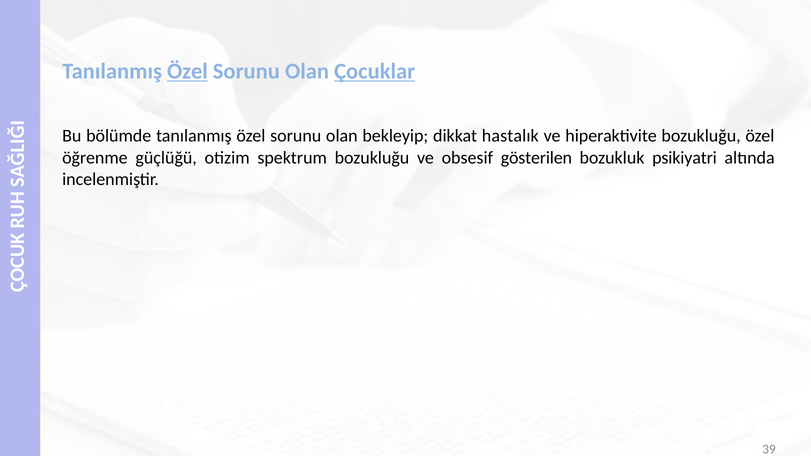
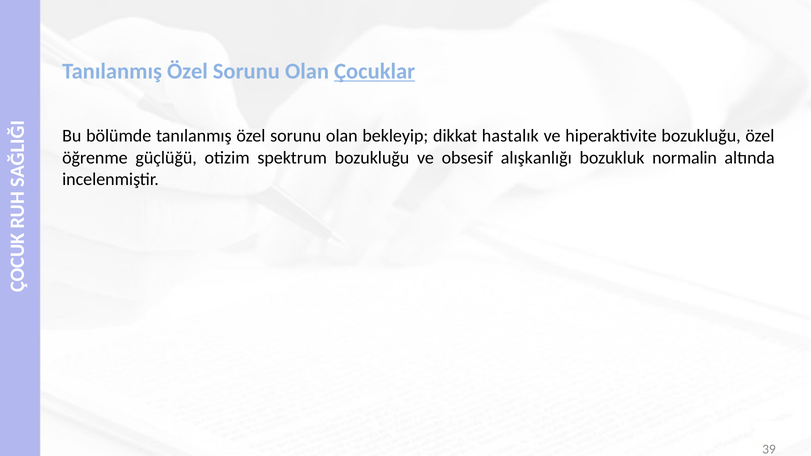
Özel underline: present -> none (187, 71)
gösterilen: gösterilen -> alışkanlığı (536, 158)
psikiyatri: psikiyatri -> normalin (685, 158)
